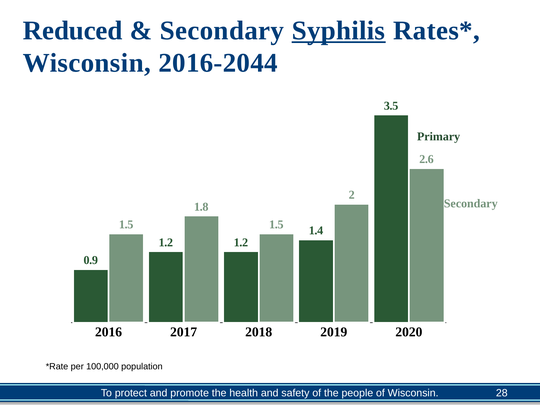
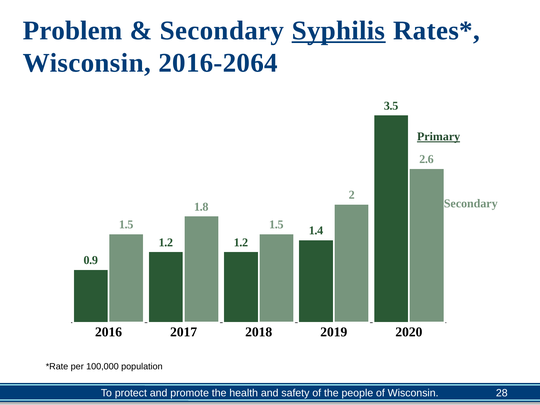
Reduced: Reduced -> Problem (73, 31)
2016-2044: 2016-2044 -> 2016-2064 (218, 63)
Primary underline: none -> present (439, 137)
